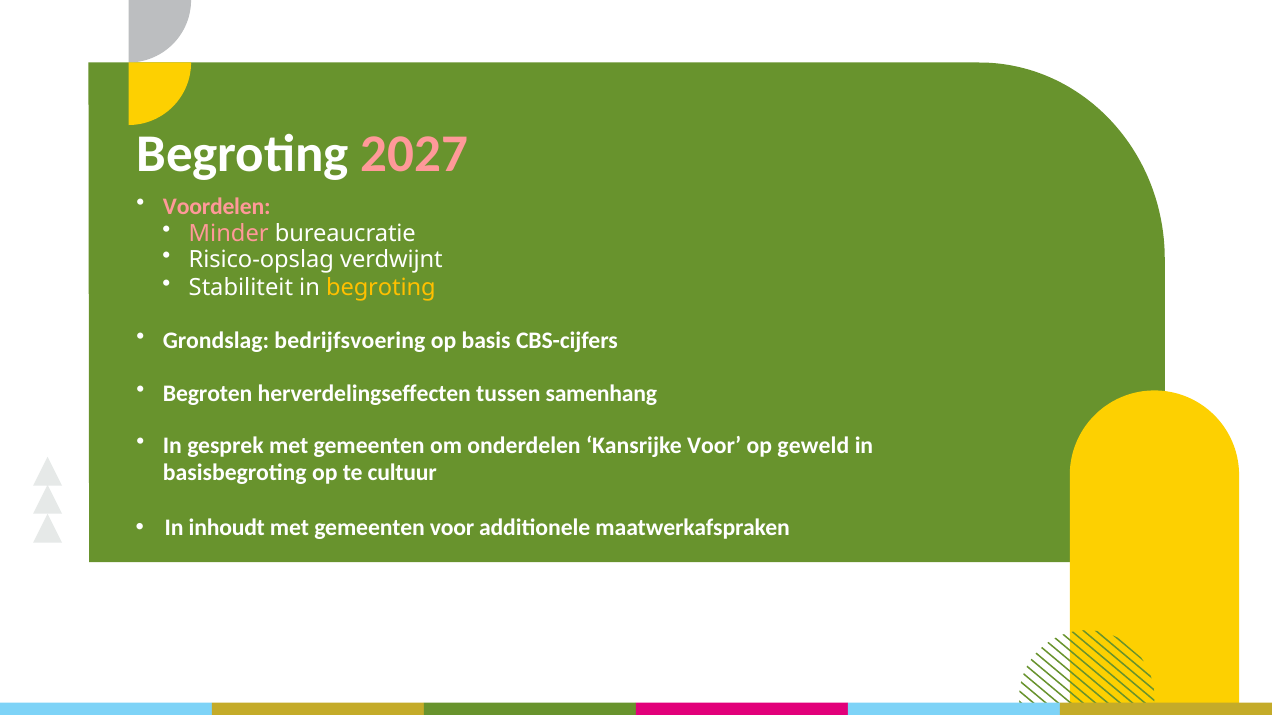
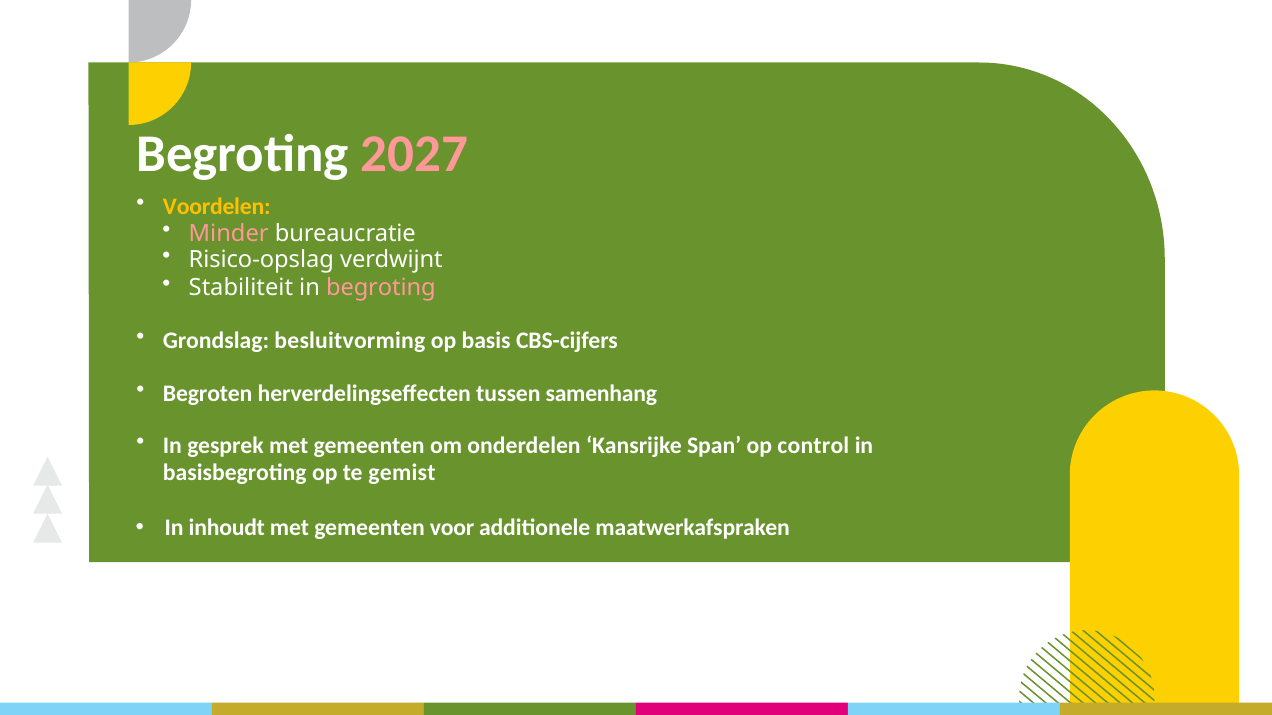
Voordelen colour: pink -> yellow (217, 207)
begroting colour: yellow -> pink (381, 288)
bedrijfsvoering: bedrijfsvoering -> besluitvorming (350, 341)
Kansrijke Voor: Voor -> Span (714, 446)
geweld: geweld -> control (813, 446)
cultuur: cultuur -> gemist (402, 473)
